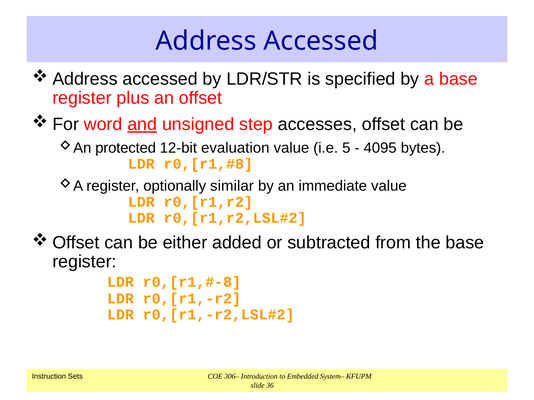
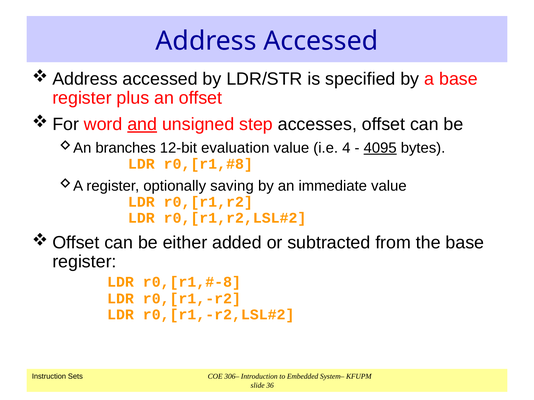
protected: protected -> branches (126, 148)
5: 5 -> 4 (346, 148)
4095 underline: none -> present (380, 148)
similar: similar -> saving (232, 186)
